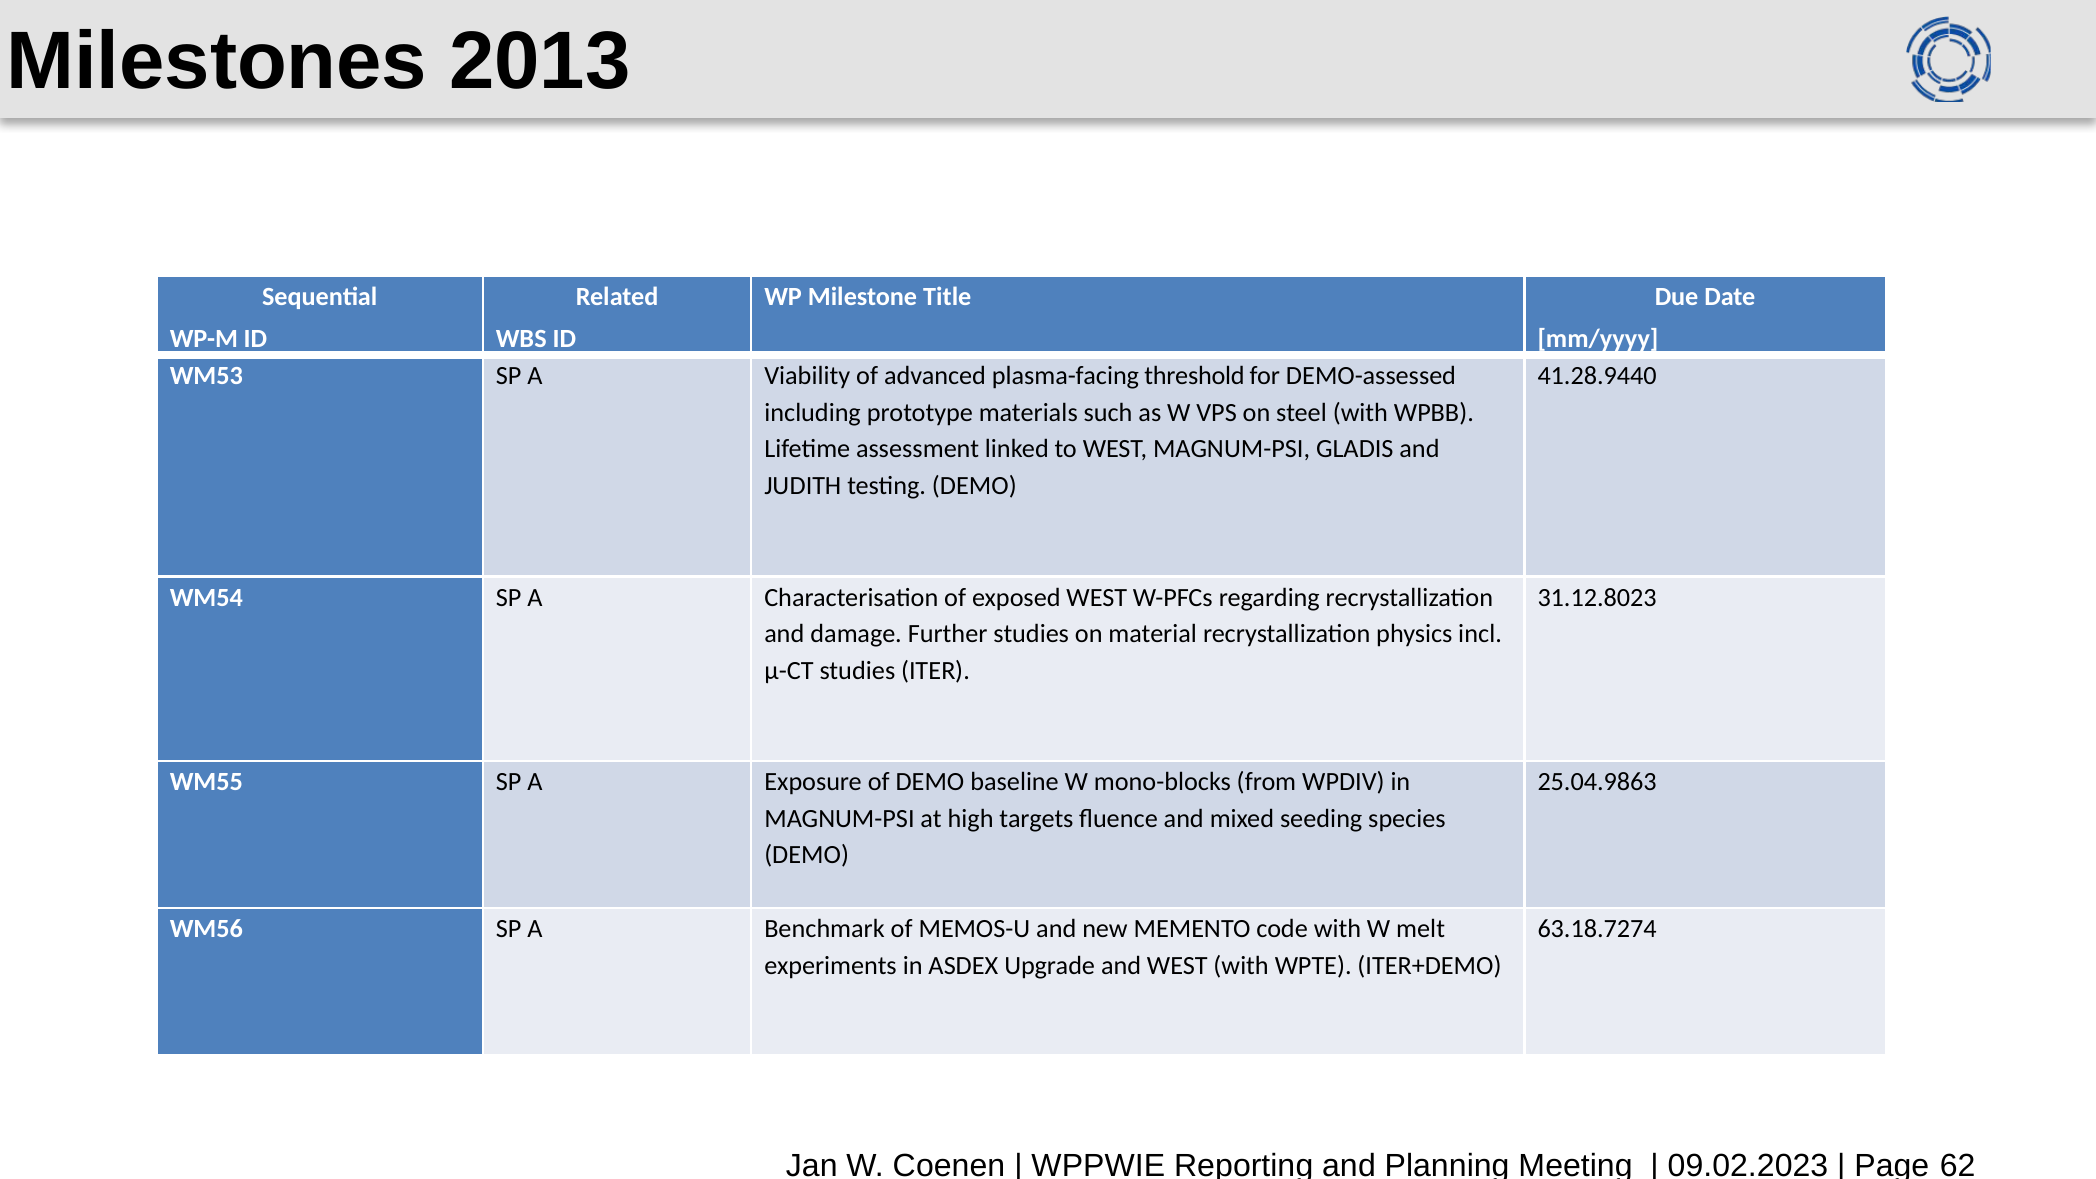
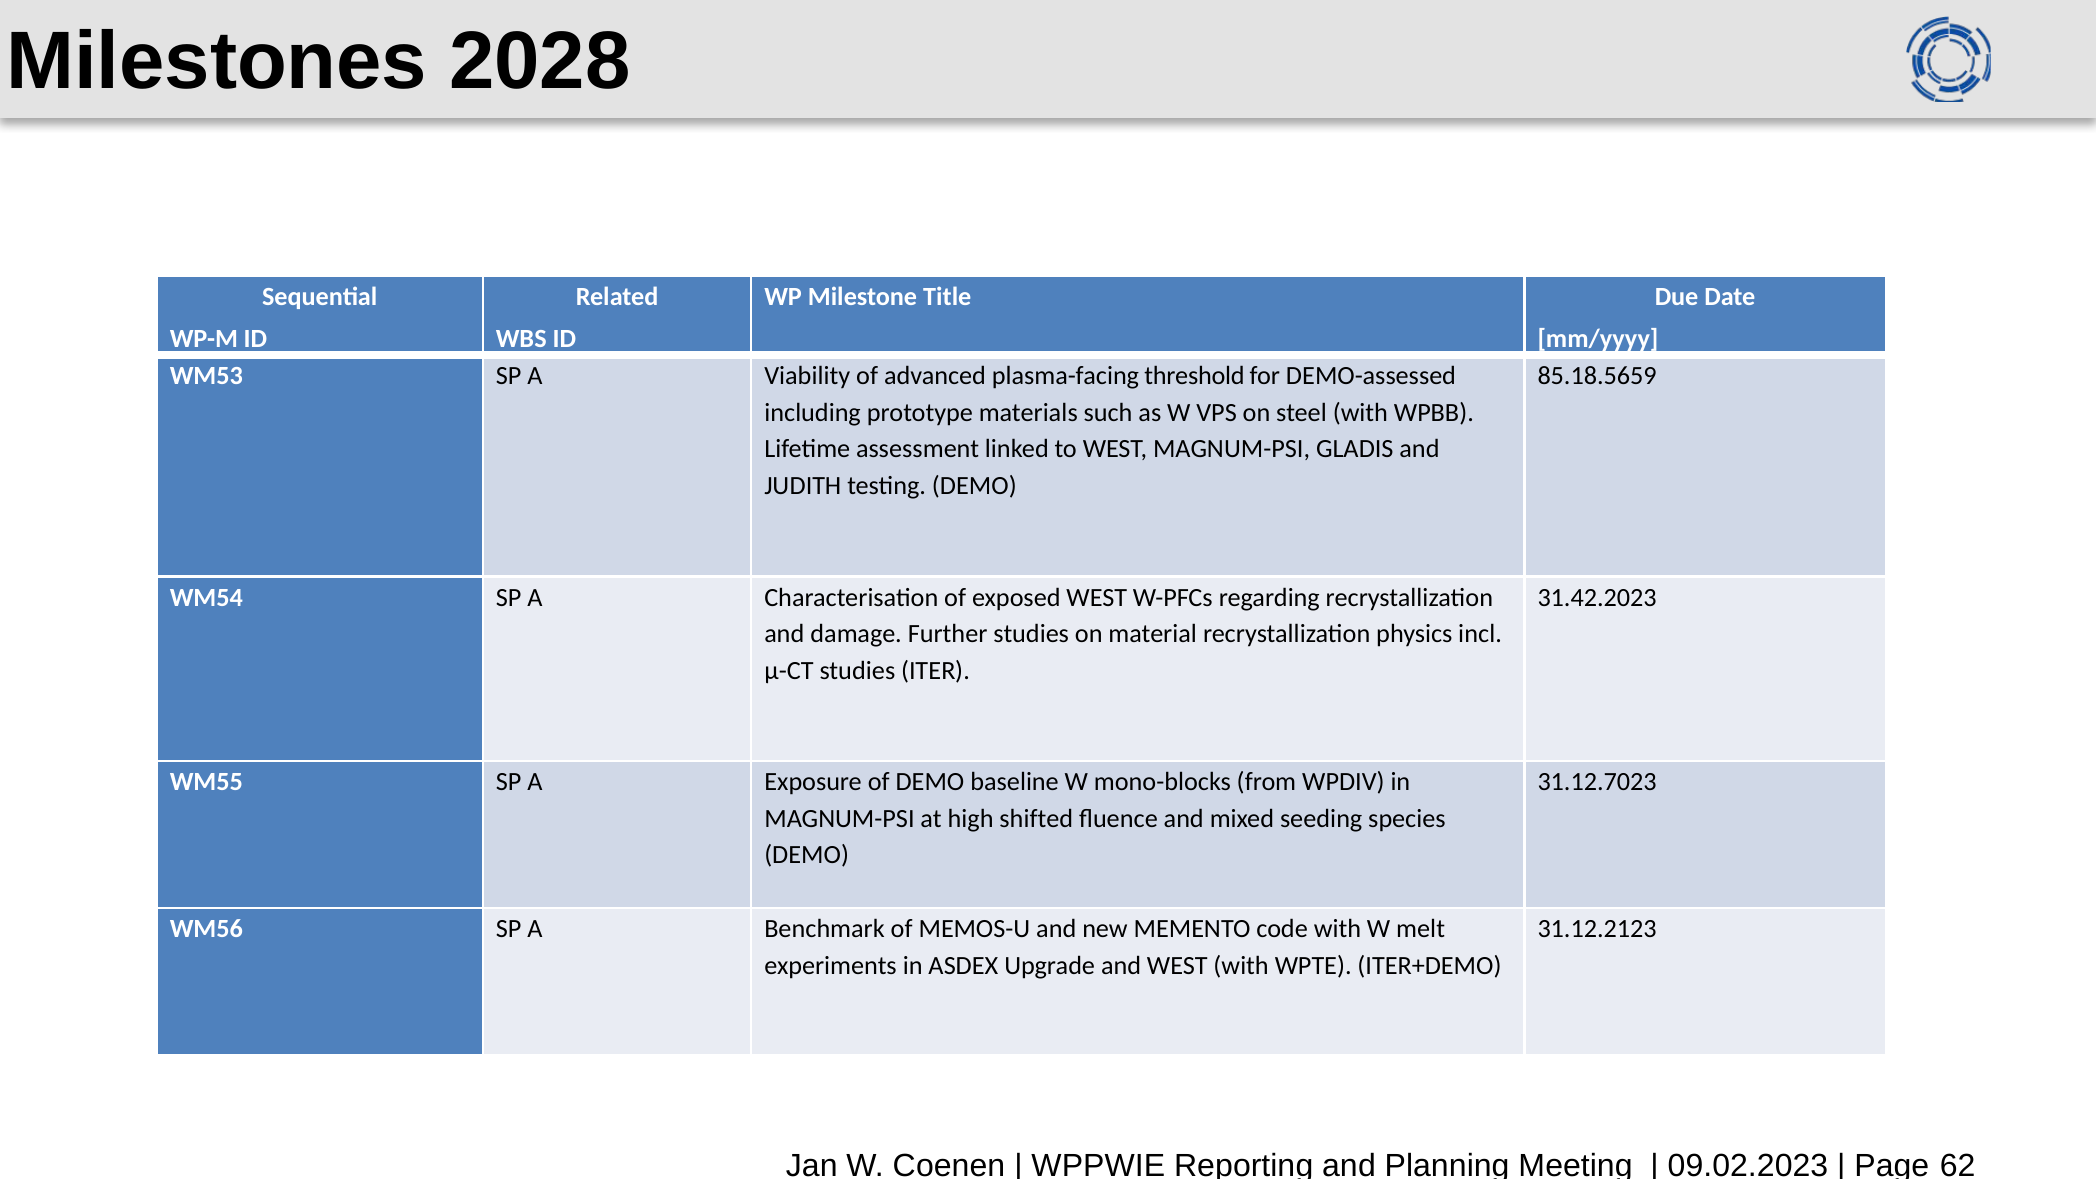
2013: 2013 -> 2028 (540, 61)
41.28.9440: 41.28.9440 -> 85.18.5659 (1597, 376)
31.12.8023: 31.12.8023 -> 31.42.2023 (1597, 598)
25.04.9863: 25.04.9863 -> 31.12.7023 (1597, 782)
targets: targets -> shifted (1036, 819)
63.18.7274: 63.18.7274 -> 31.12.2123 (1597, 929)
